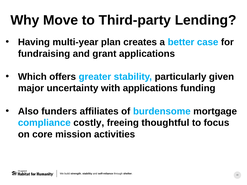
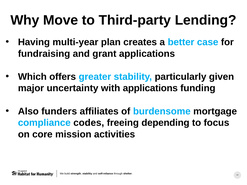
costly: costly -> codes (89, 123)
thoughtful: thoughtful -> depending (165, 123)
